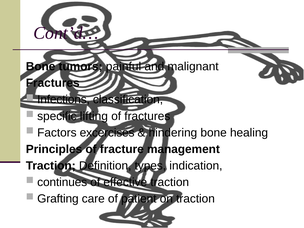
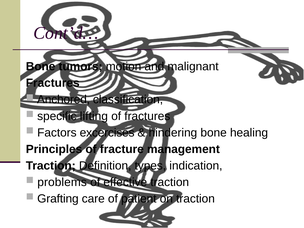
painful: painful -> motion (124, 67)
Infections: Infections -> Anchored (64, 100)
continues: continues -> problems (62, 182)
